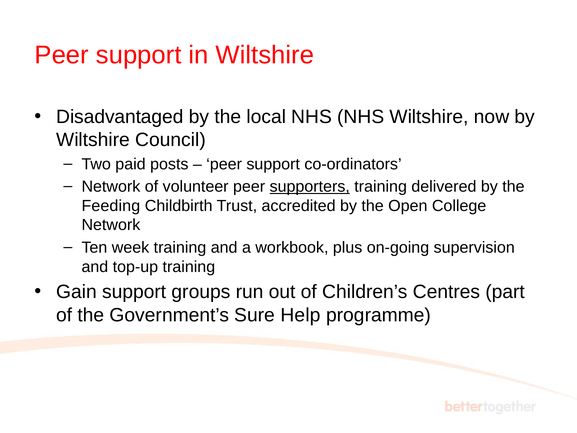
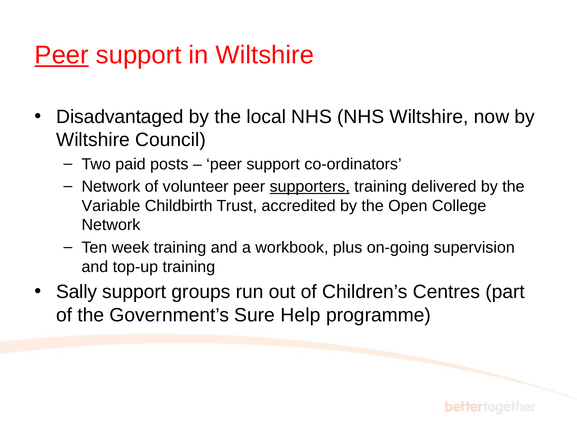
Peer underline: none -> present (62, 55)
Feeding: Feeding -> Variable (111, 206)
Gain: Gain -> Sally (77, 292)
